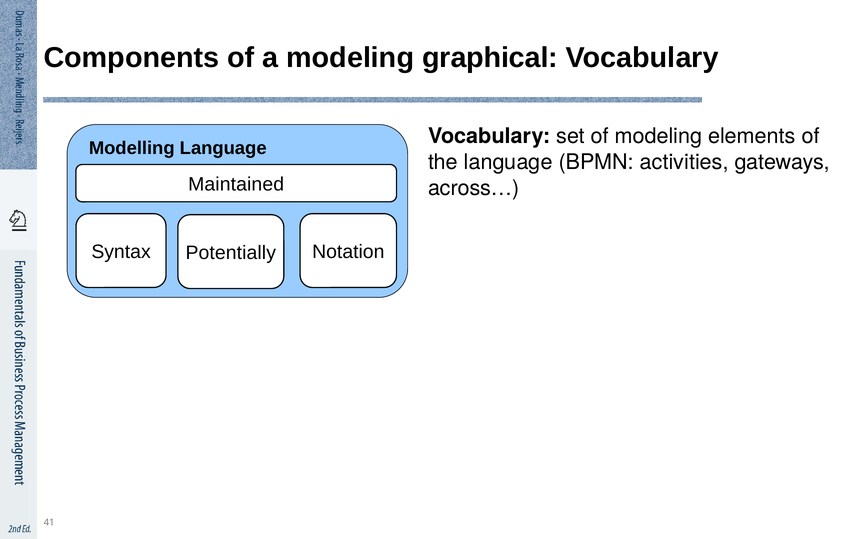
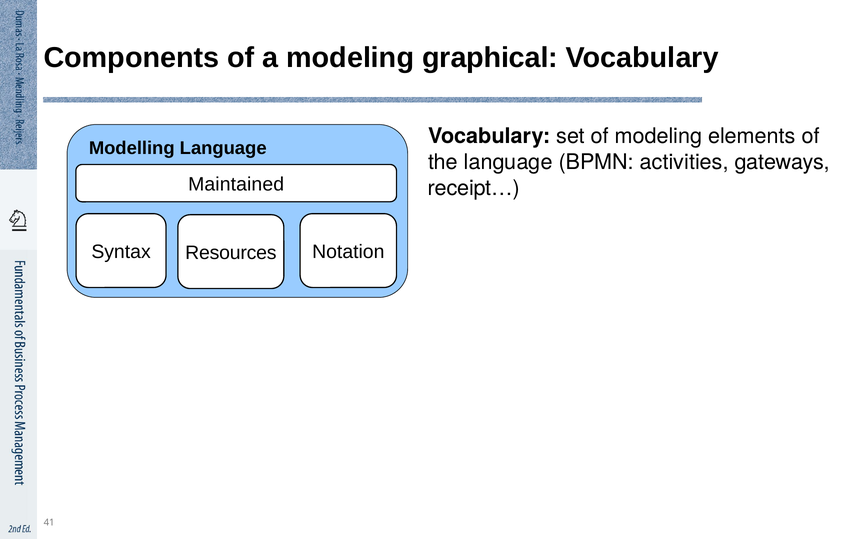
across…: across… -> receipt… (474, 188)
Potentially: Potentially -> Resources (231, 253)
